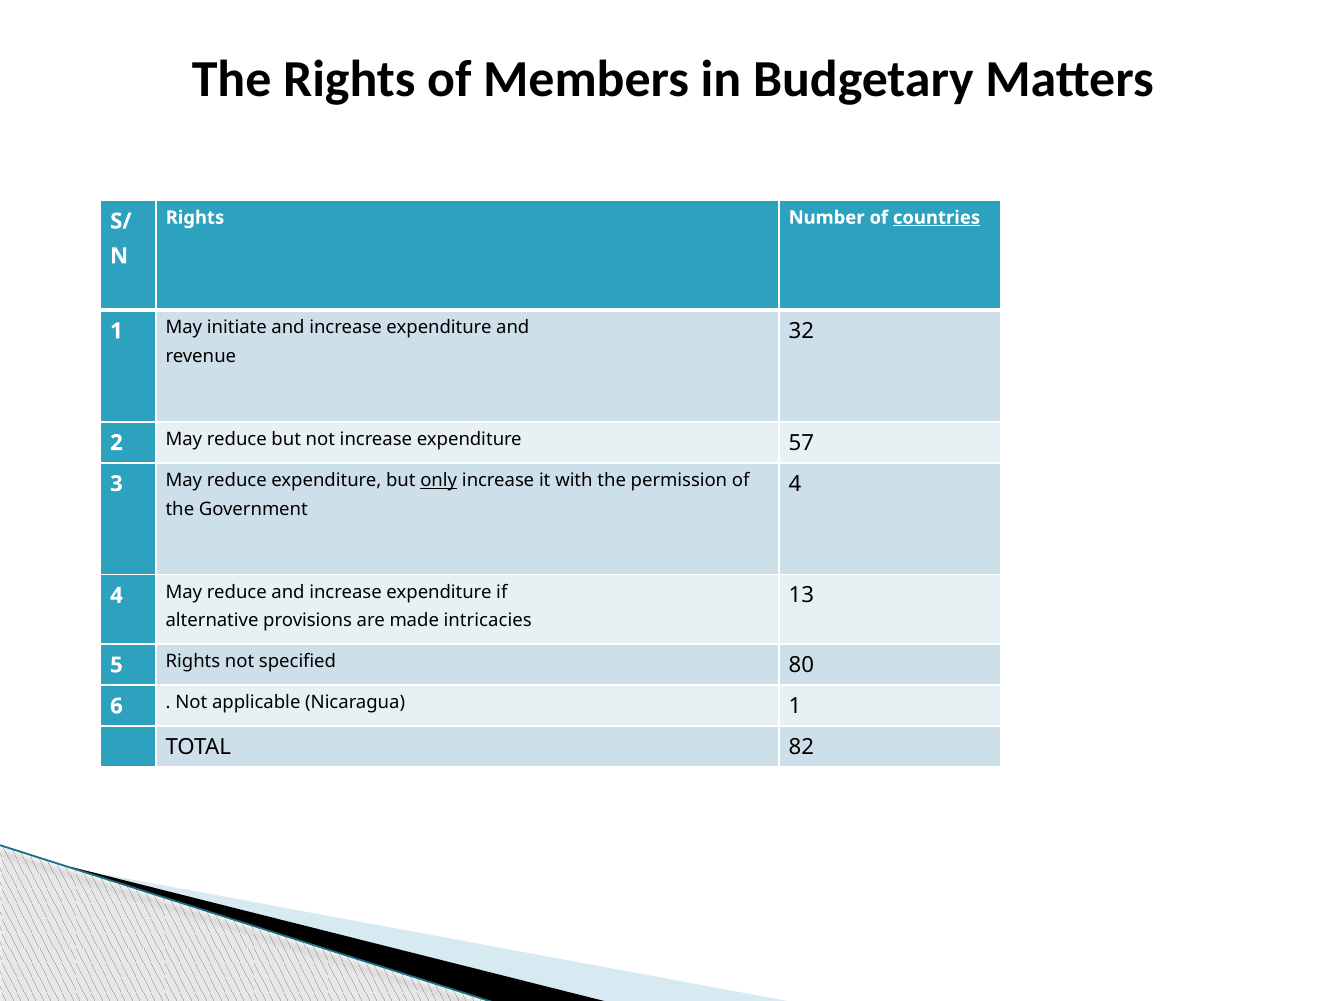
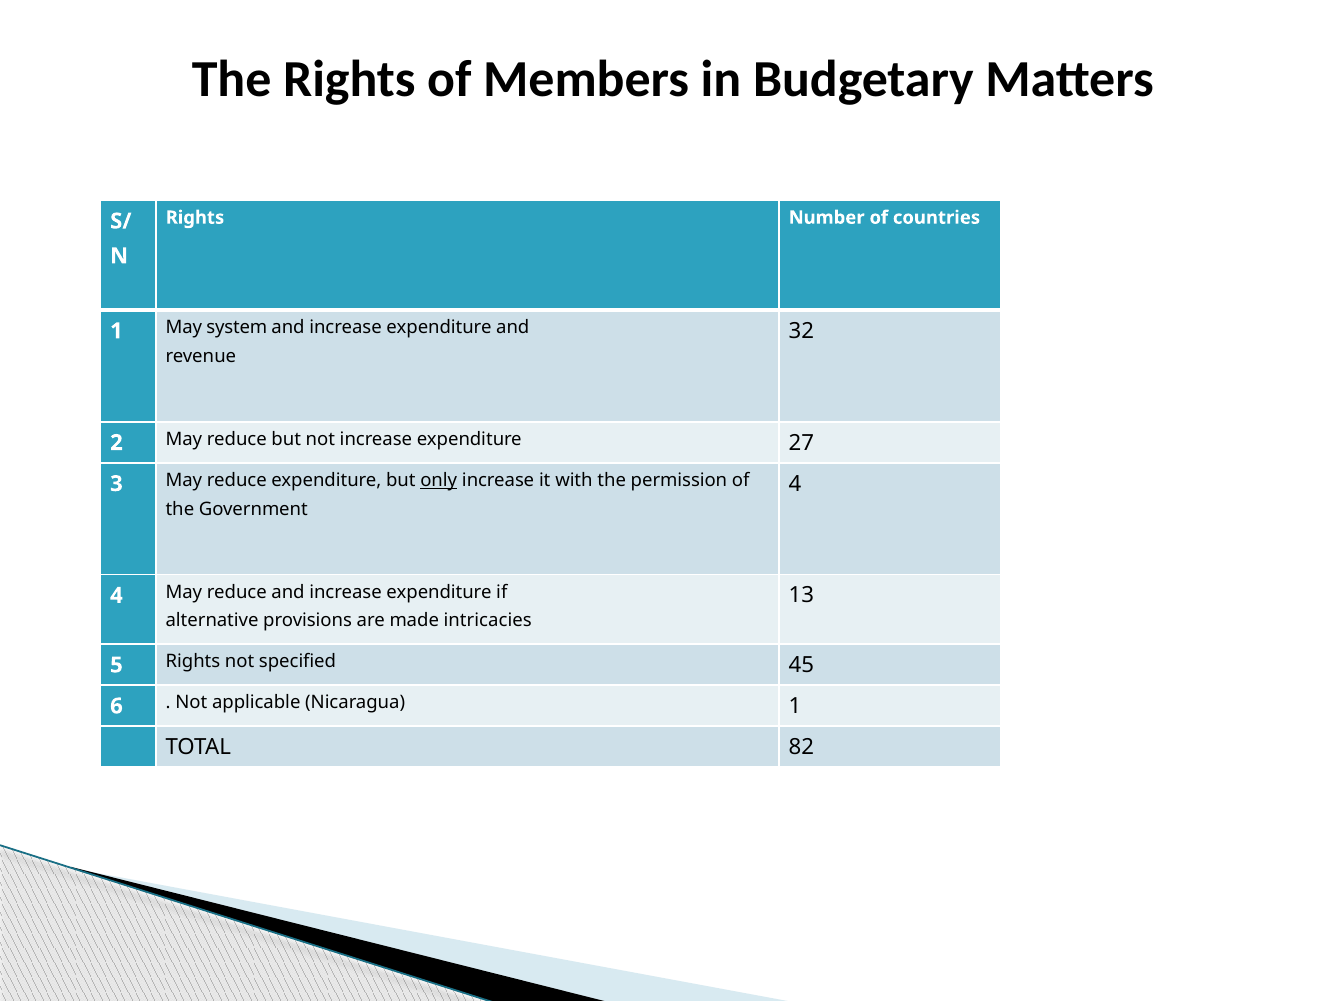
countries underline: present -> none (936, 218)
initiate: initiate -> system (237, 327)
57: 57 -> 27 (801, 443)
80: 80 -> 45 (801, 665)
